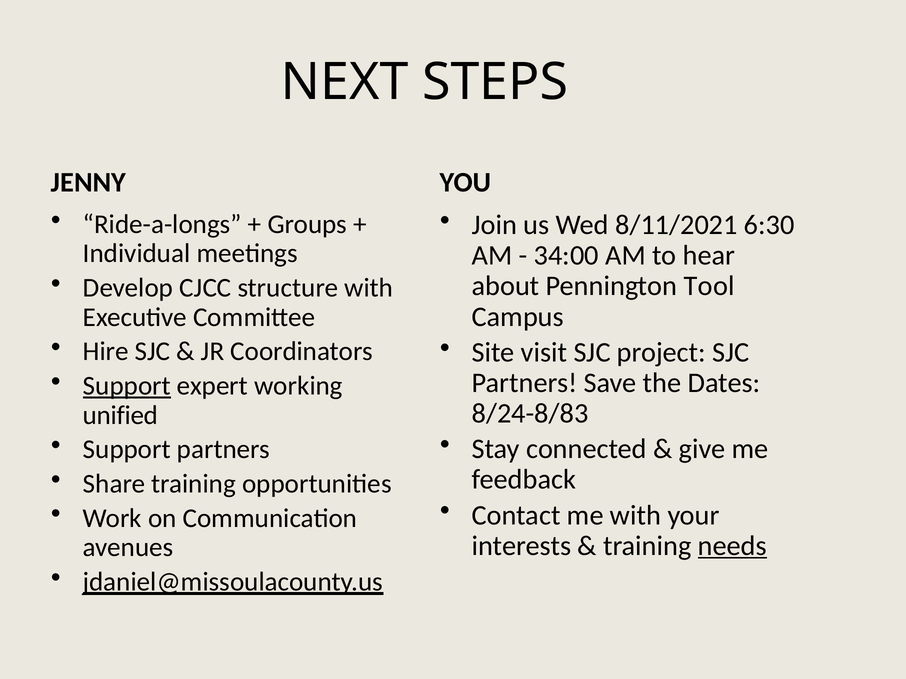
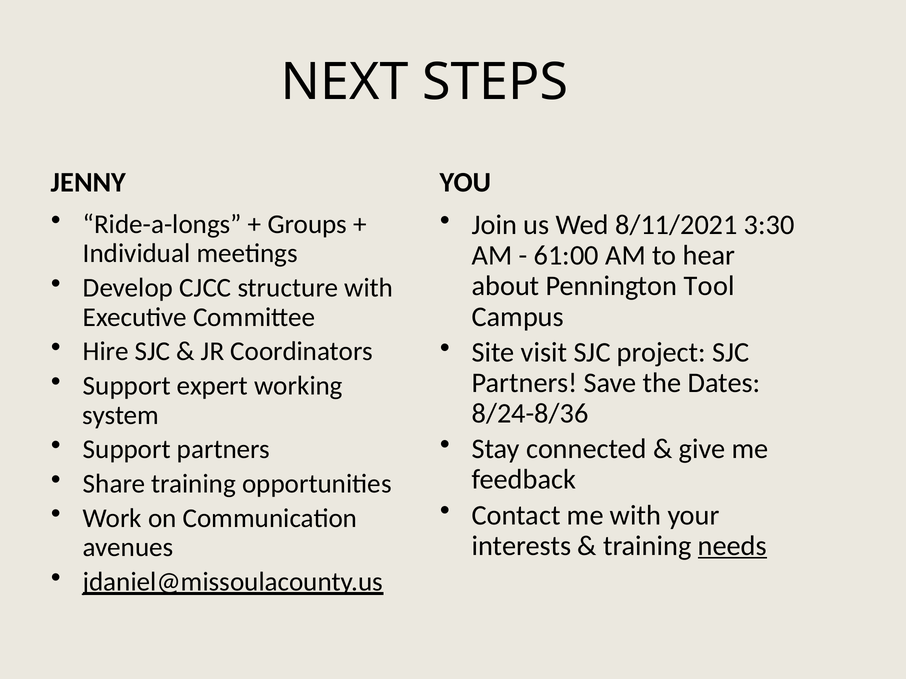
6:30: 6:30 -> 3:30 (769, 225)
34:00: 34:00 -> 61:00 (566, 256)
Support underline: present -> none (127, 386)
8/24-8/83: 8/24-8/83 -> 8/24-8/36 (530, 414)
unified: unified -> system (121, 415)
